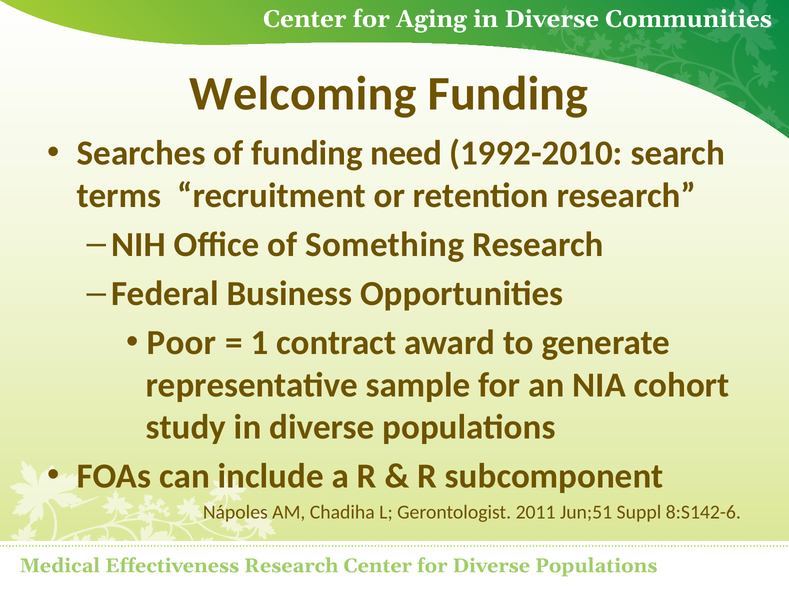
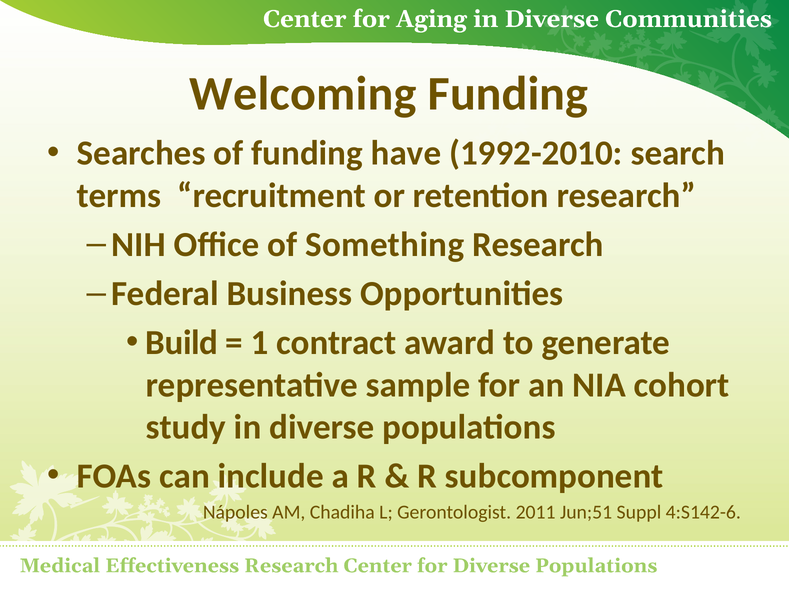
need: need -> have (406, 153)
Poor: Poor -> Build (182, 343)
8:S142-6: 8:S142-6 -> 4:S142-6 (703, 512)
